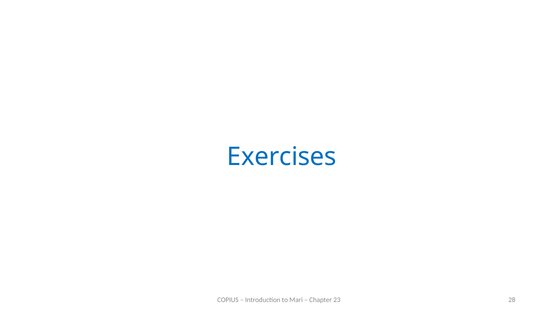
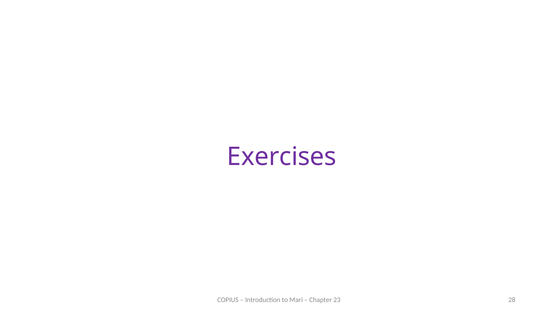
Exercises colour: blue -> purple (282, 157)
